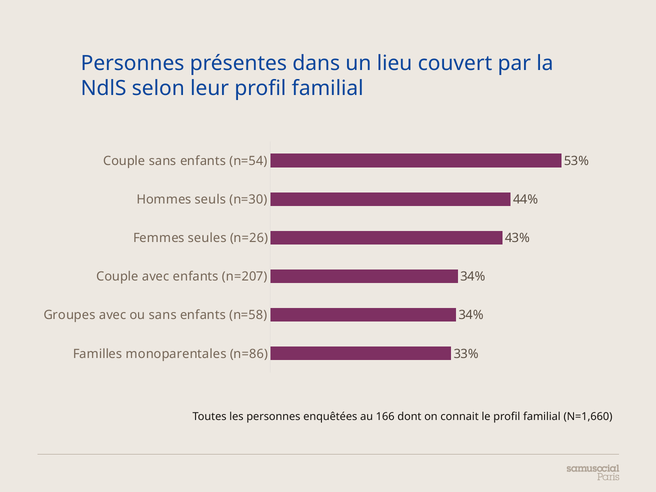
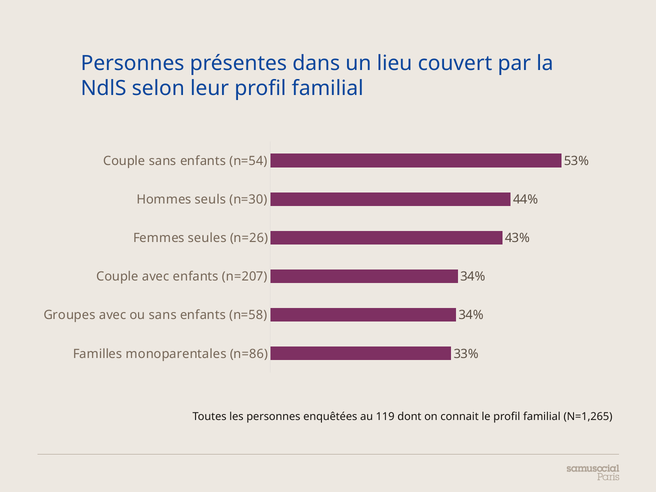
166: 166 -> 119 (385, 416)
N=1,660: N=1,660 -> N=1,265 (588, 416)
